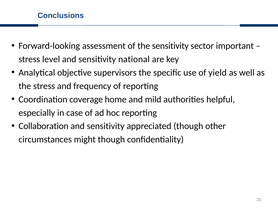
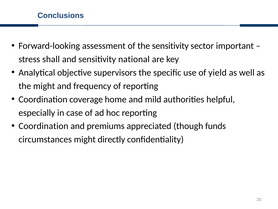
level: level -> shall (51, 59)
the stress: stress -> might (44, 86)
Collaboration: Collaboration -> Coordination (43, 126)
sensitivity: sensitivity -> premiums (106, 126)
other: other -> funds (216, 126)
might though: though -> directly (111, 139)
